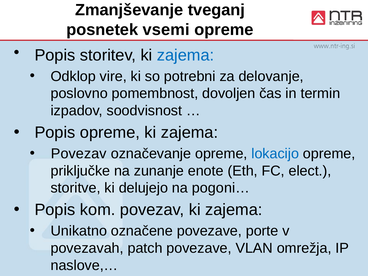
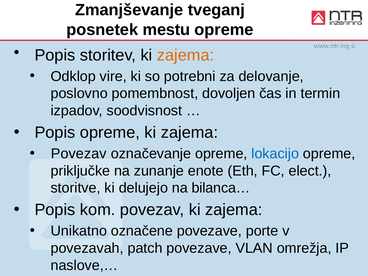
vsemi: vsemi -> mestu (166, 30)
zajema colour: blue -> orange (186, 55)
pogoni…: pogoni… -> bilanca… (221, 188)
